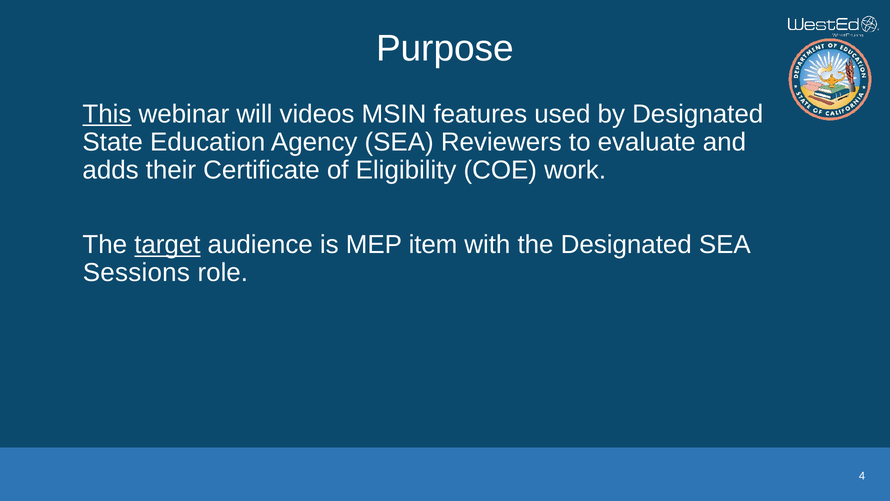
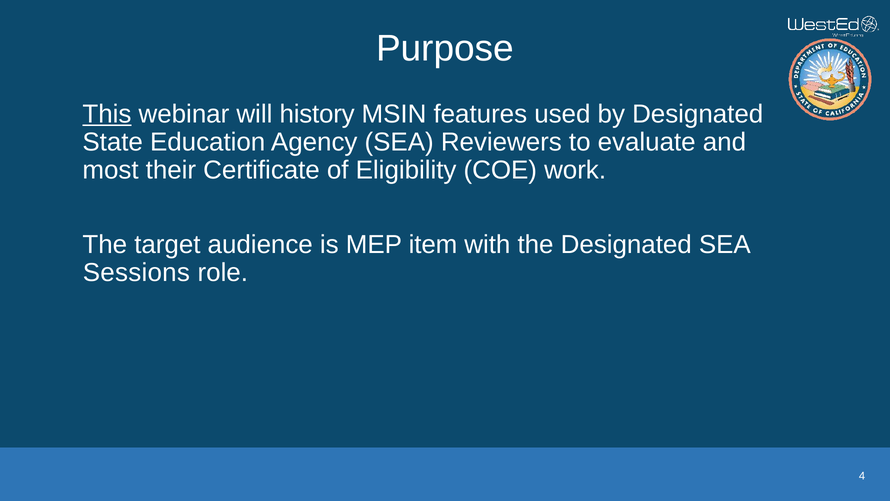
videos: videos -> history (317, 114)
adds: adds -> most (111, 170)
target underline: present -> none (167, 245)
